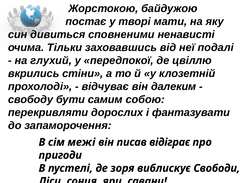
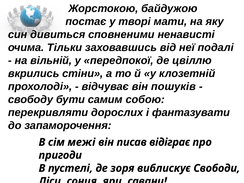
глухий: глухий -> вільній (51, 61)
далеким: далеким -> пошуків (173, 87)
